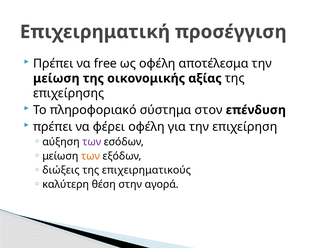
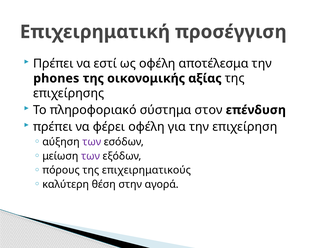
free: free -> εστί (105, 64)
μείωση: μείωση -> phones (56, 78)
των colour: orange -> purple (91, 156)
διώξεις: διώξεις -> πόρους (61, 170)
